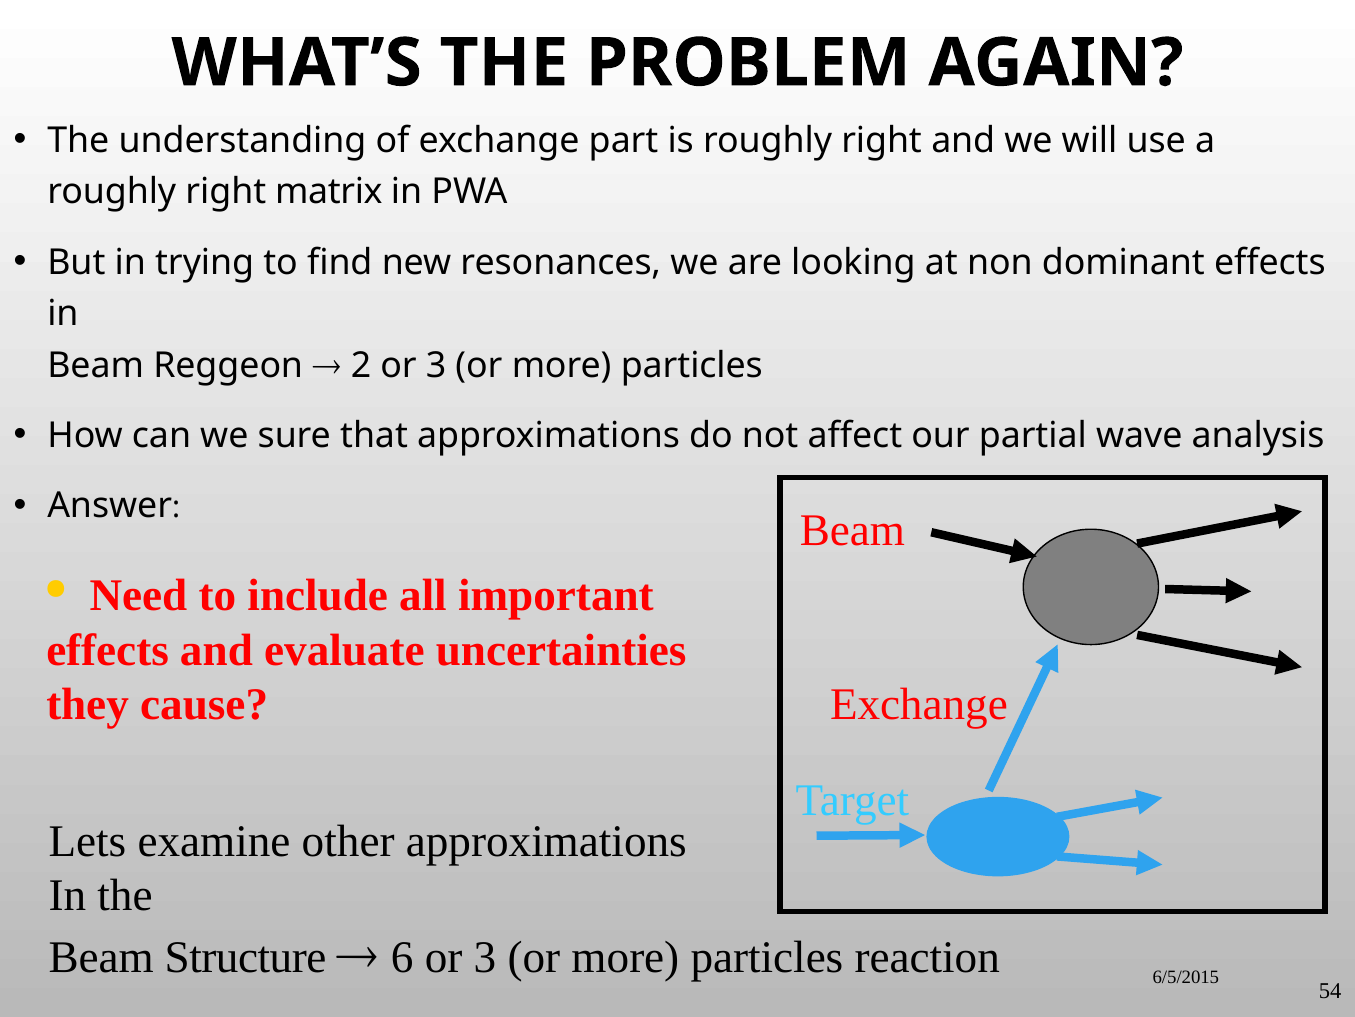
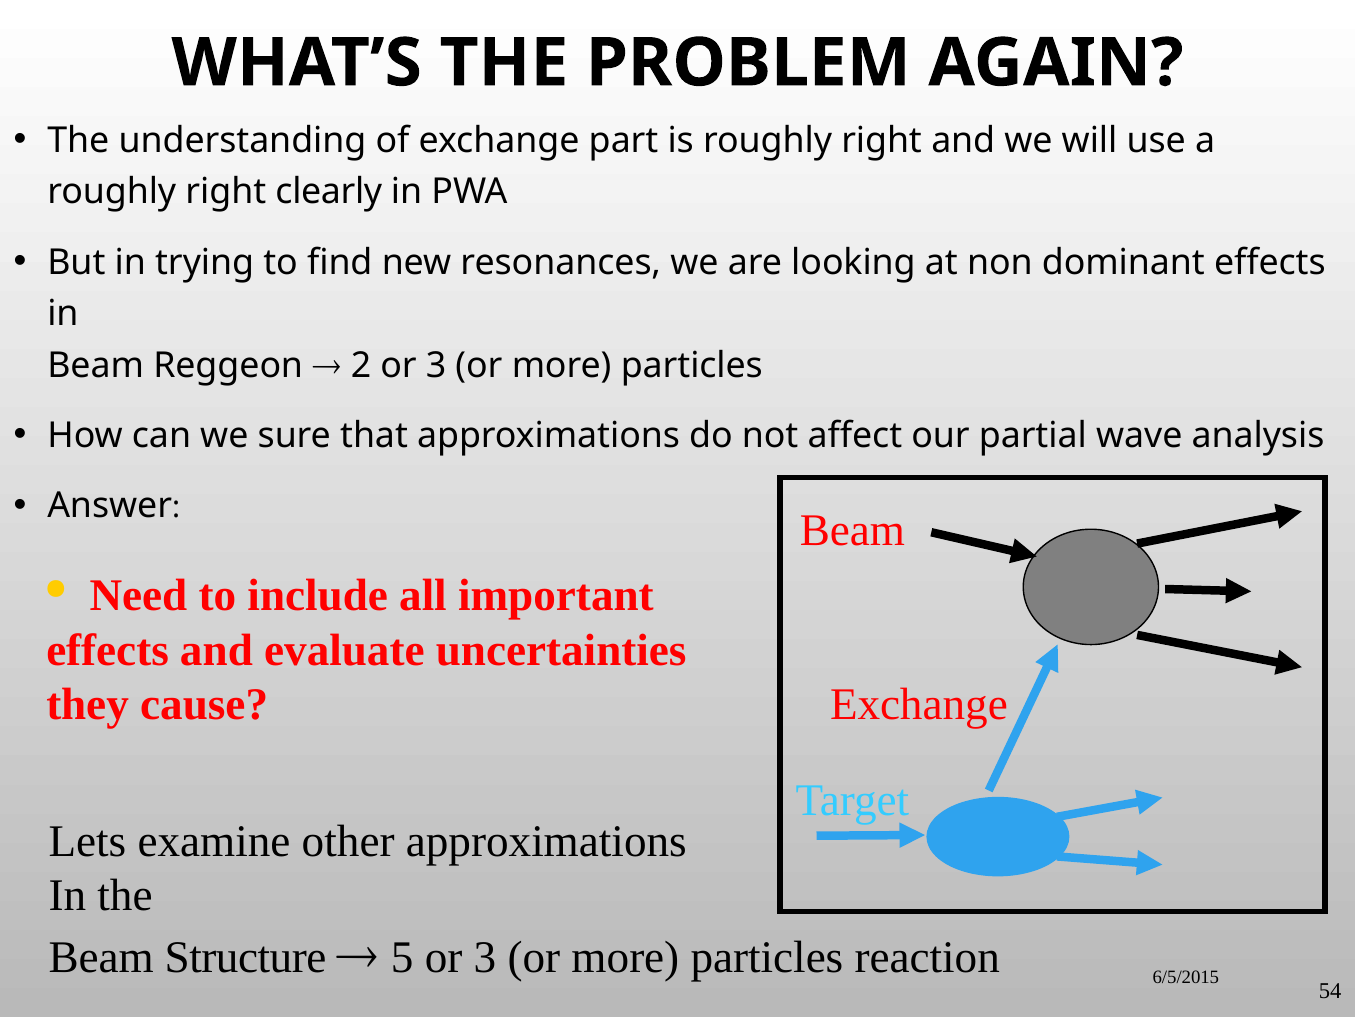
matrix: matrix -> clearly (329, 192)
6: 6 -> 5 (402, 957)
